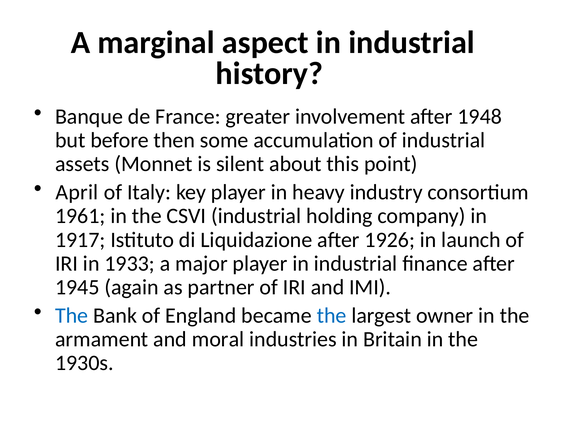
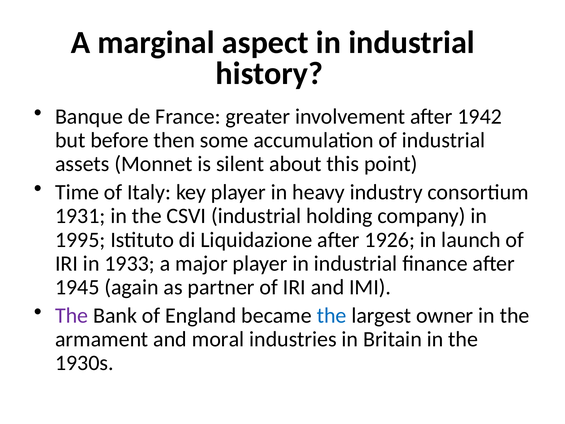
1948: 1948 -> 1942 (480, 116)
April: April -> Time (77, 192)
1961: 1961 -> 1931 (80, 216)
1917: 1917 -> 1995 (80, 240)
The colour: blue -> purple (72, 315)
